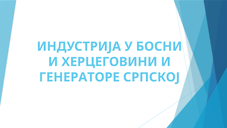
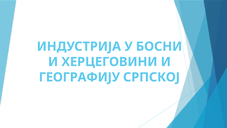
ГЕНЕРАТОРЕ: ГЕНЕРАТОРЕ -> ГЕОГРАФИЈУ (79, 77)
